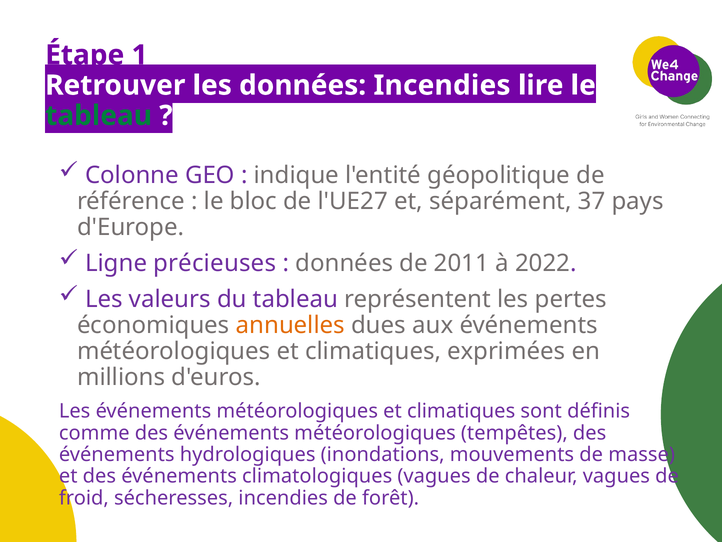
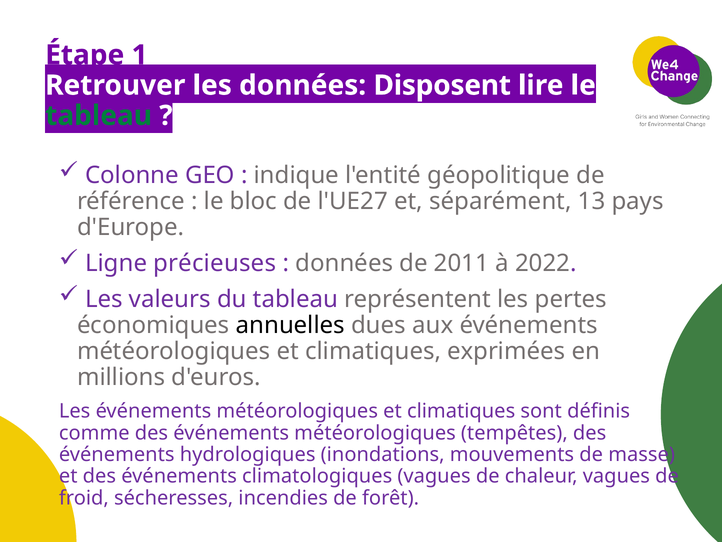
données Incendies: Incendies -> Disposent (442, 85)
37: 37 -> 13 (592, 201)
annuelles colour: orange -> black (290, 325)
